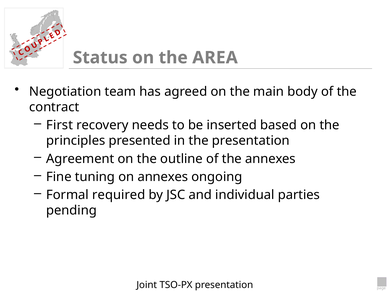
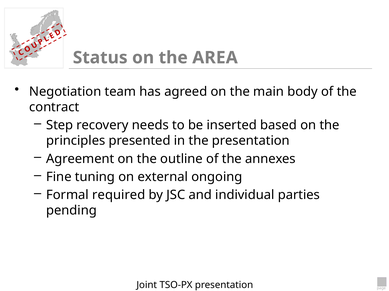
First: First -> Step (60, 125)
on annexes: annexes -> external (163, 177)
